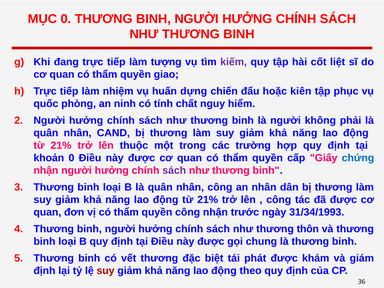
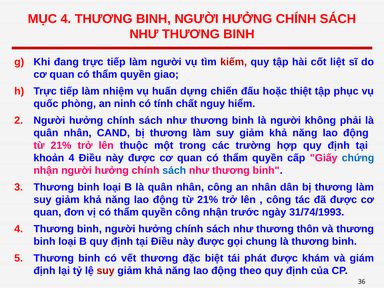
MỤC 0: 0 -> 4 (66, 19)
làm tượng: tượng -> người (166, 62)
kiếm colour: purple -> red (234, 62)
kiên: kiên -> thiệt (301, 91)
khoản 0: 0 -> 4 (71, 158)
sách colour: purple -> blue (174, 170)
31/34/1993: 31/34/1993 -> 31/74/1993 (317, 212)
